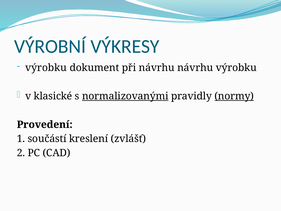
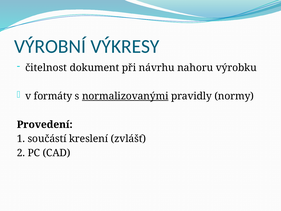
výrobku: výrobku -> čitelnost (46, 68)
návrhu návrhu: návrhu -> nahoru (195, 68)
klasické: klasické -> formáty (53, 96)
normy underline: present -> none (234, 96)
